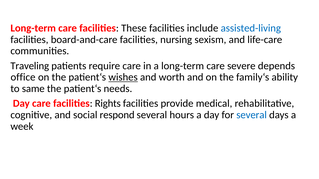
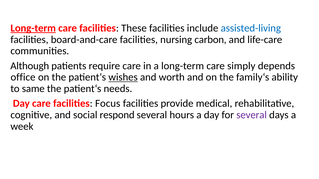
Long-term underline: none -> present (33, 28)
sexism: sexism -> carbon (210, 40)
Traveling: Traveling -> Although (30, 66)
severe: severe -> simply (241, 66)
Rights: Rights -> Focus (108, 104)
several colour: blue -> purple (252, 115)
